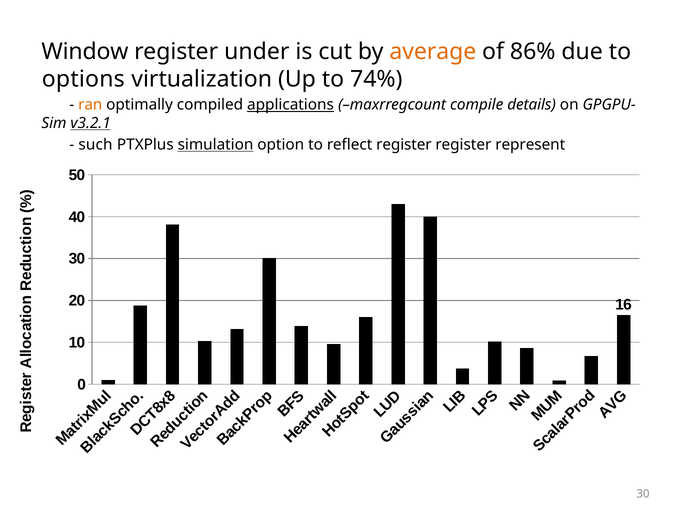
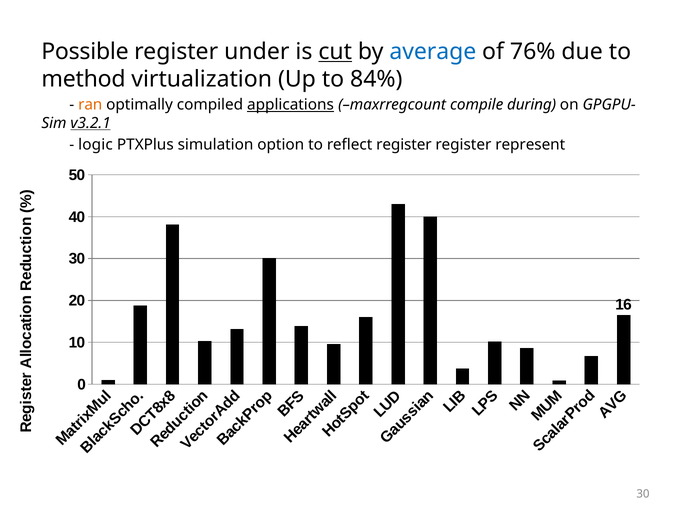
Window: Window -> Possible (85, 52)
cut underline: none -> present (335, 52)
average colour: orange -> blue (433, 52)
86%: 86% -> 76% (533, 52)
options: options -> method (84, 79)
74%: 74% -> 84% (376, 79)
details: details -> during (532, 105)
such: such -> logic (96, 145)
simulation underline: present -> none (216, 145)
